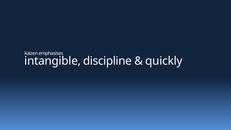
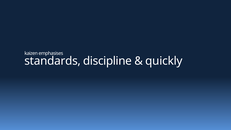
intangible: intangible -> standards (53, 61)
